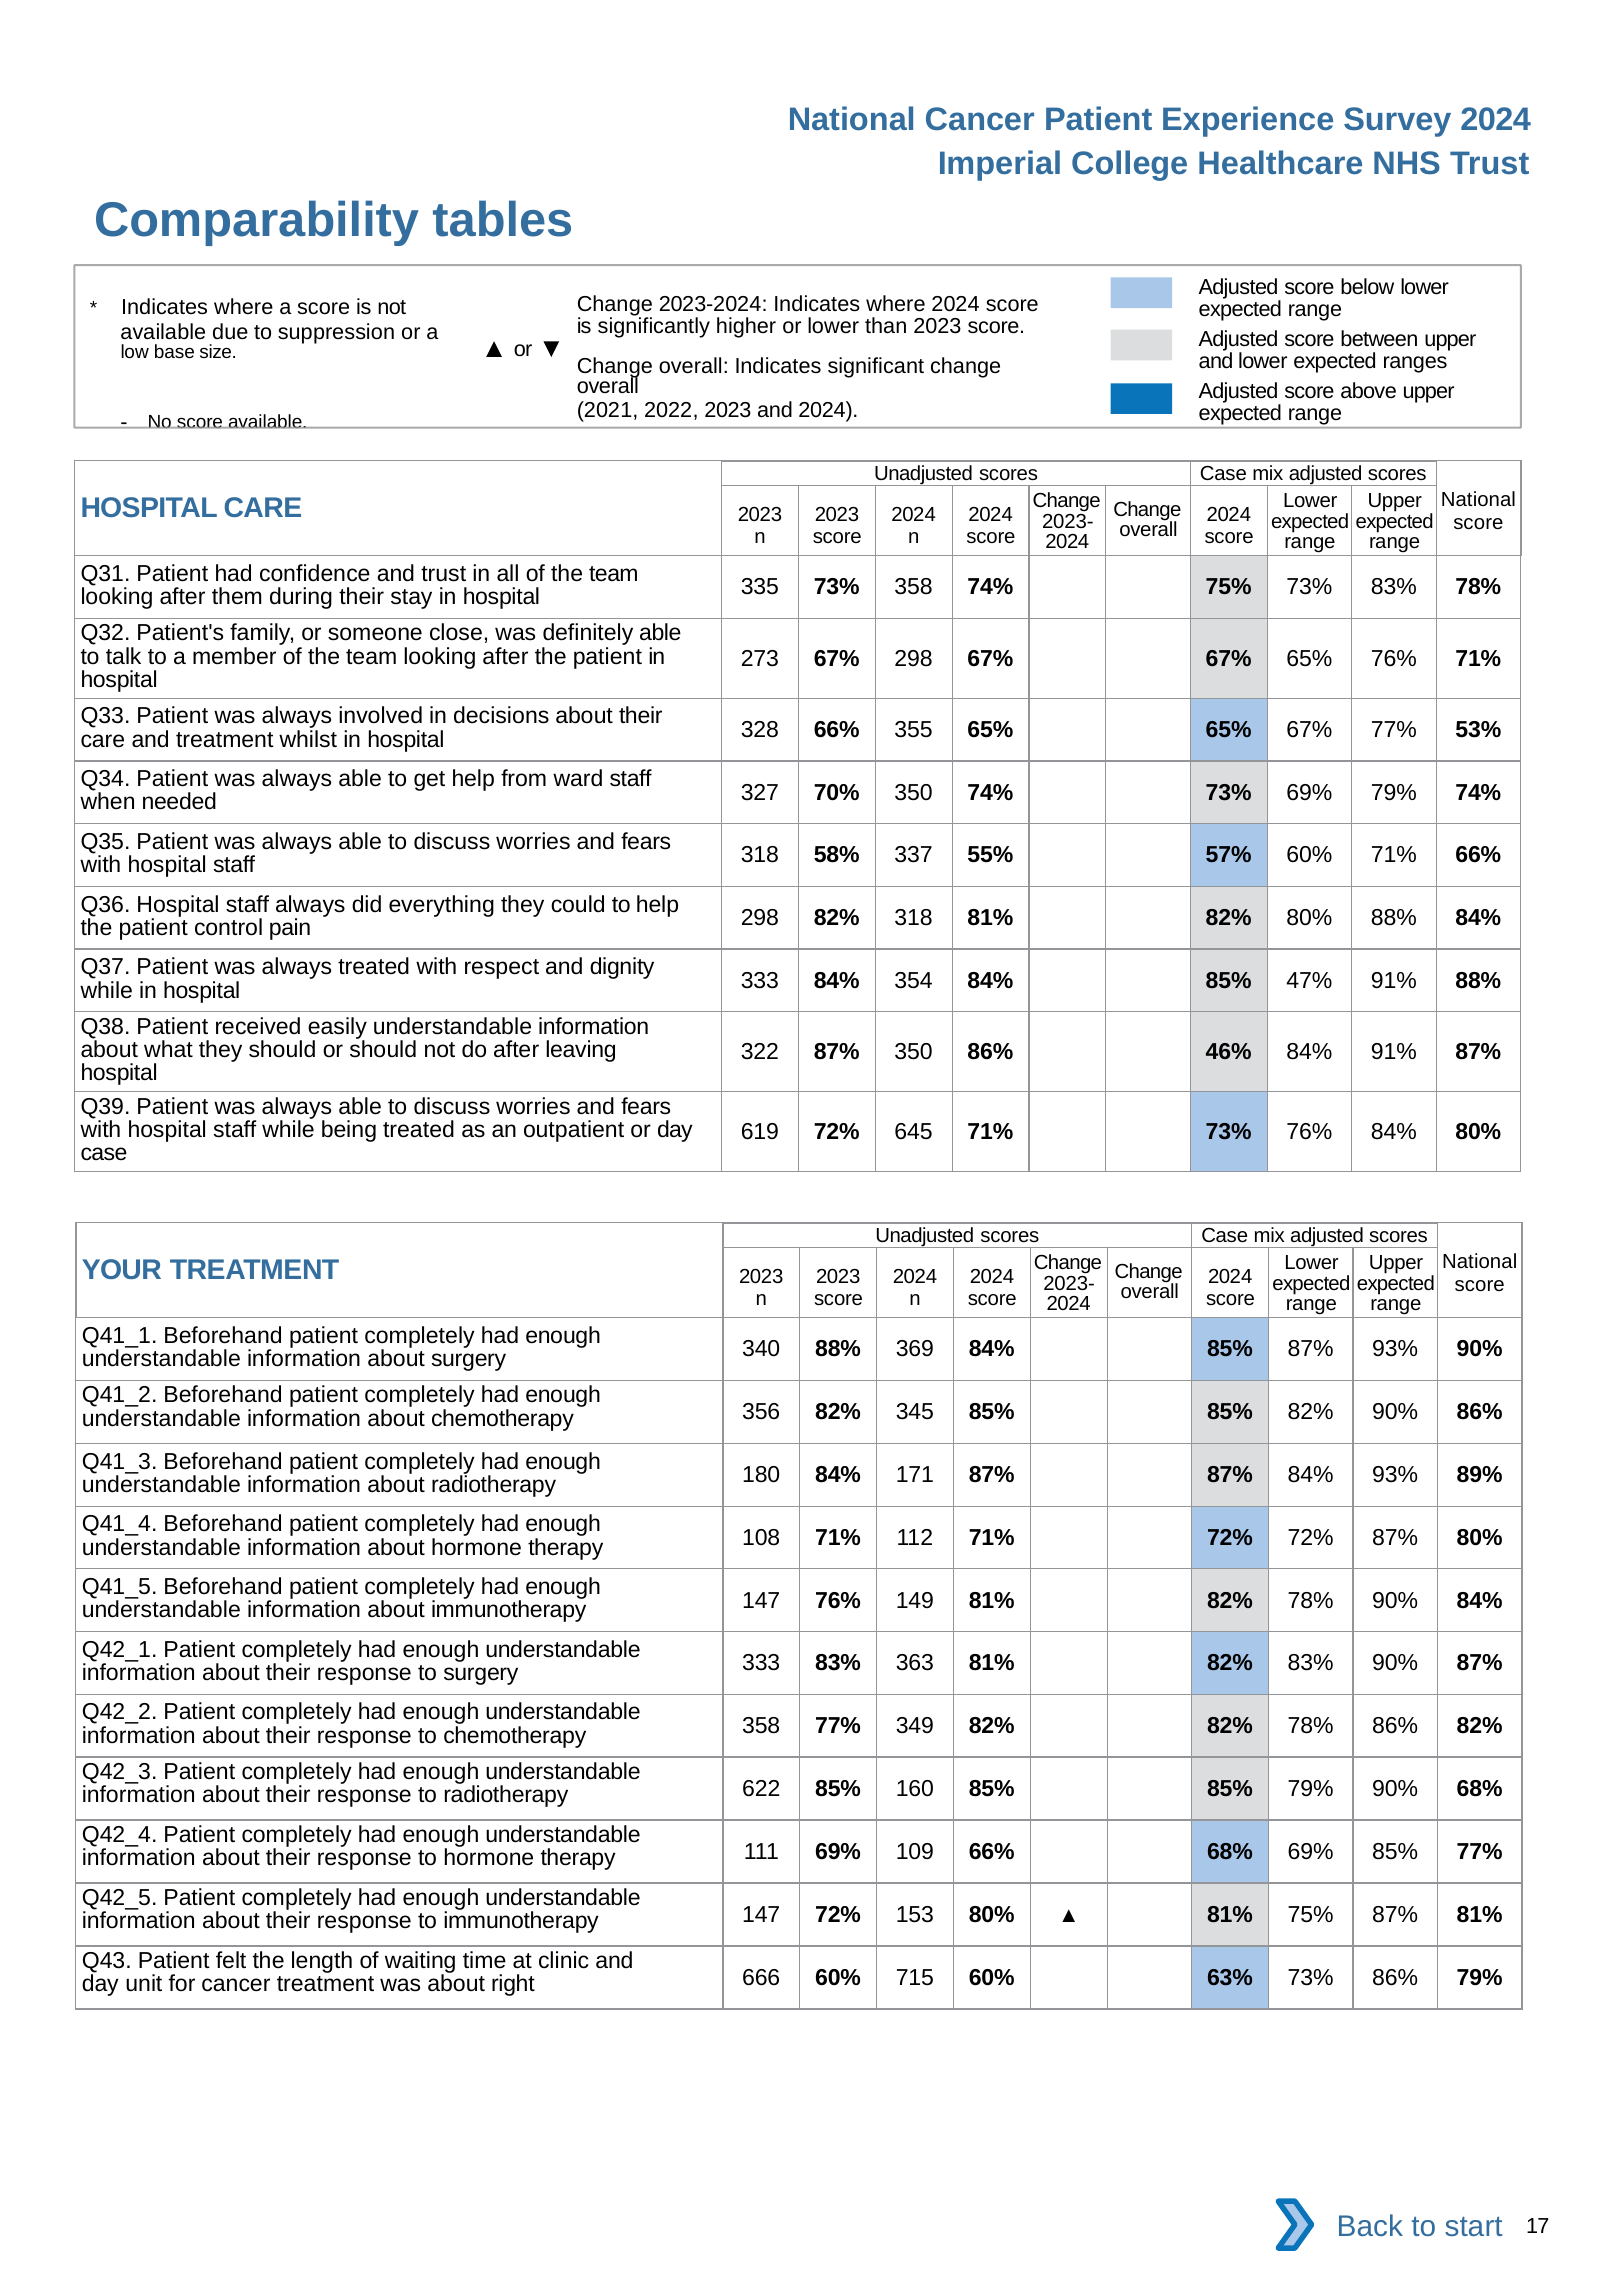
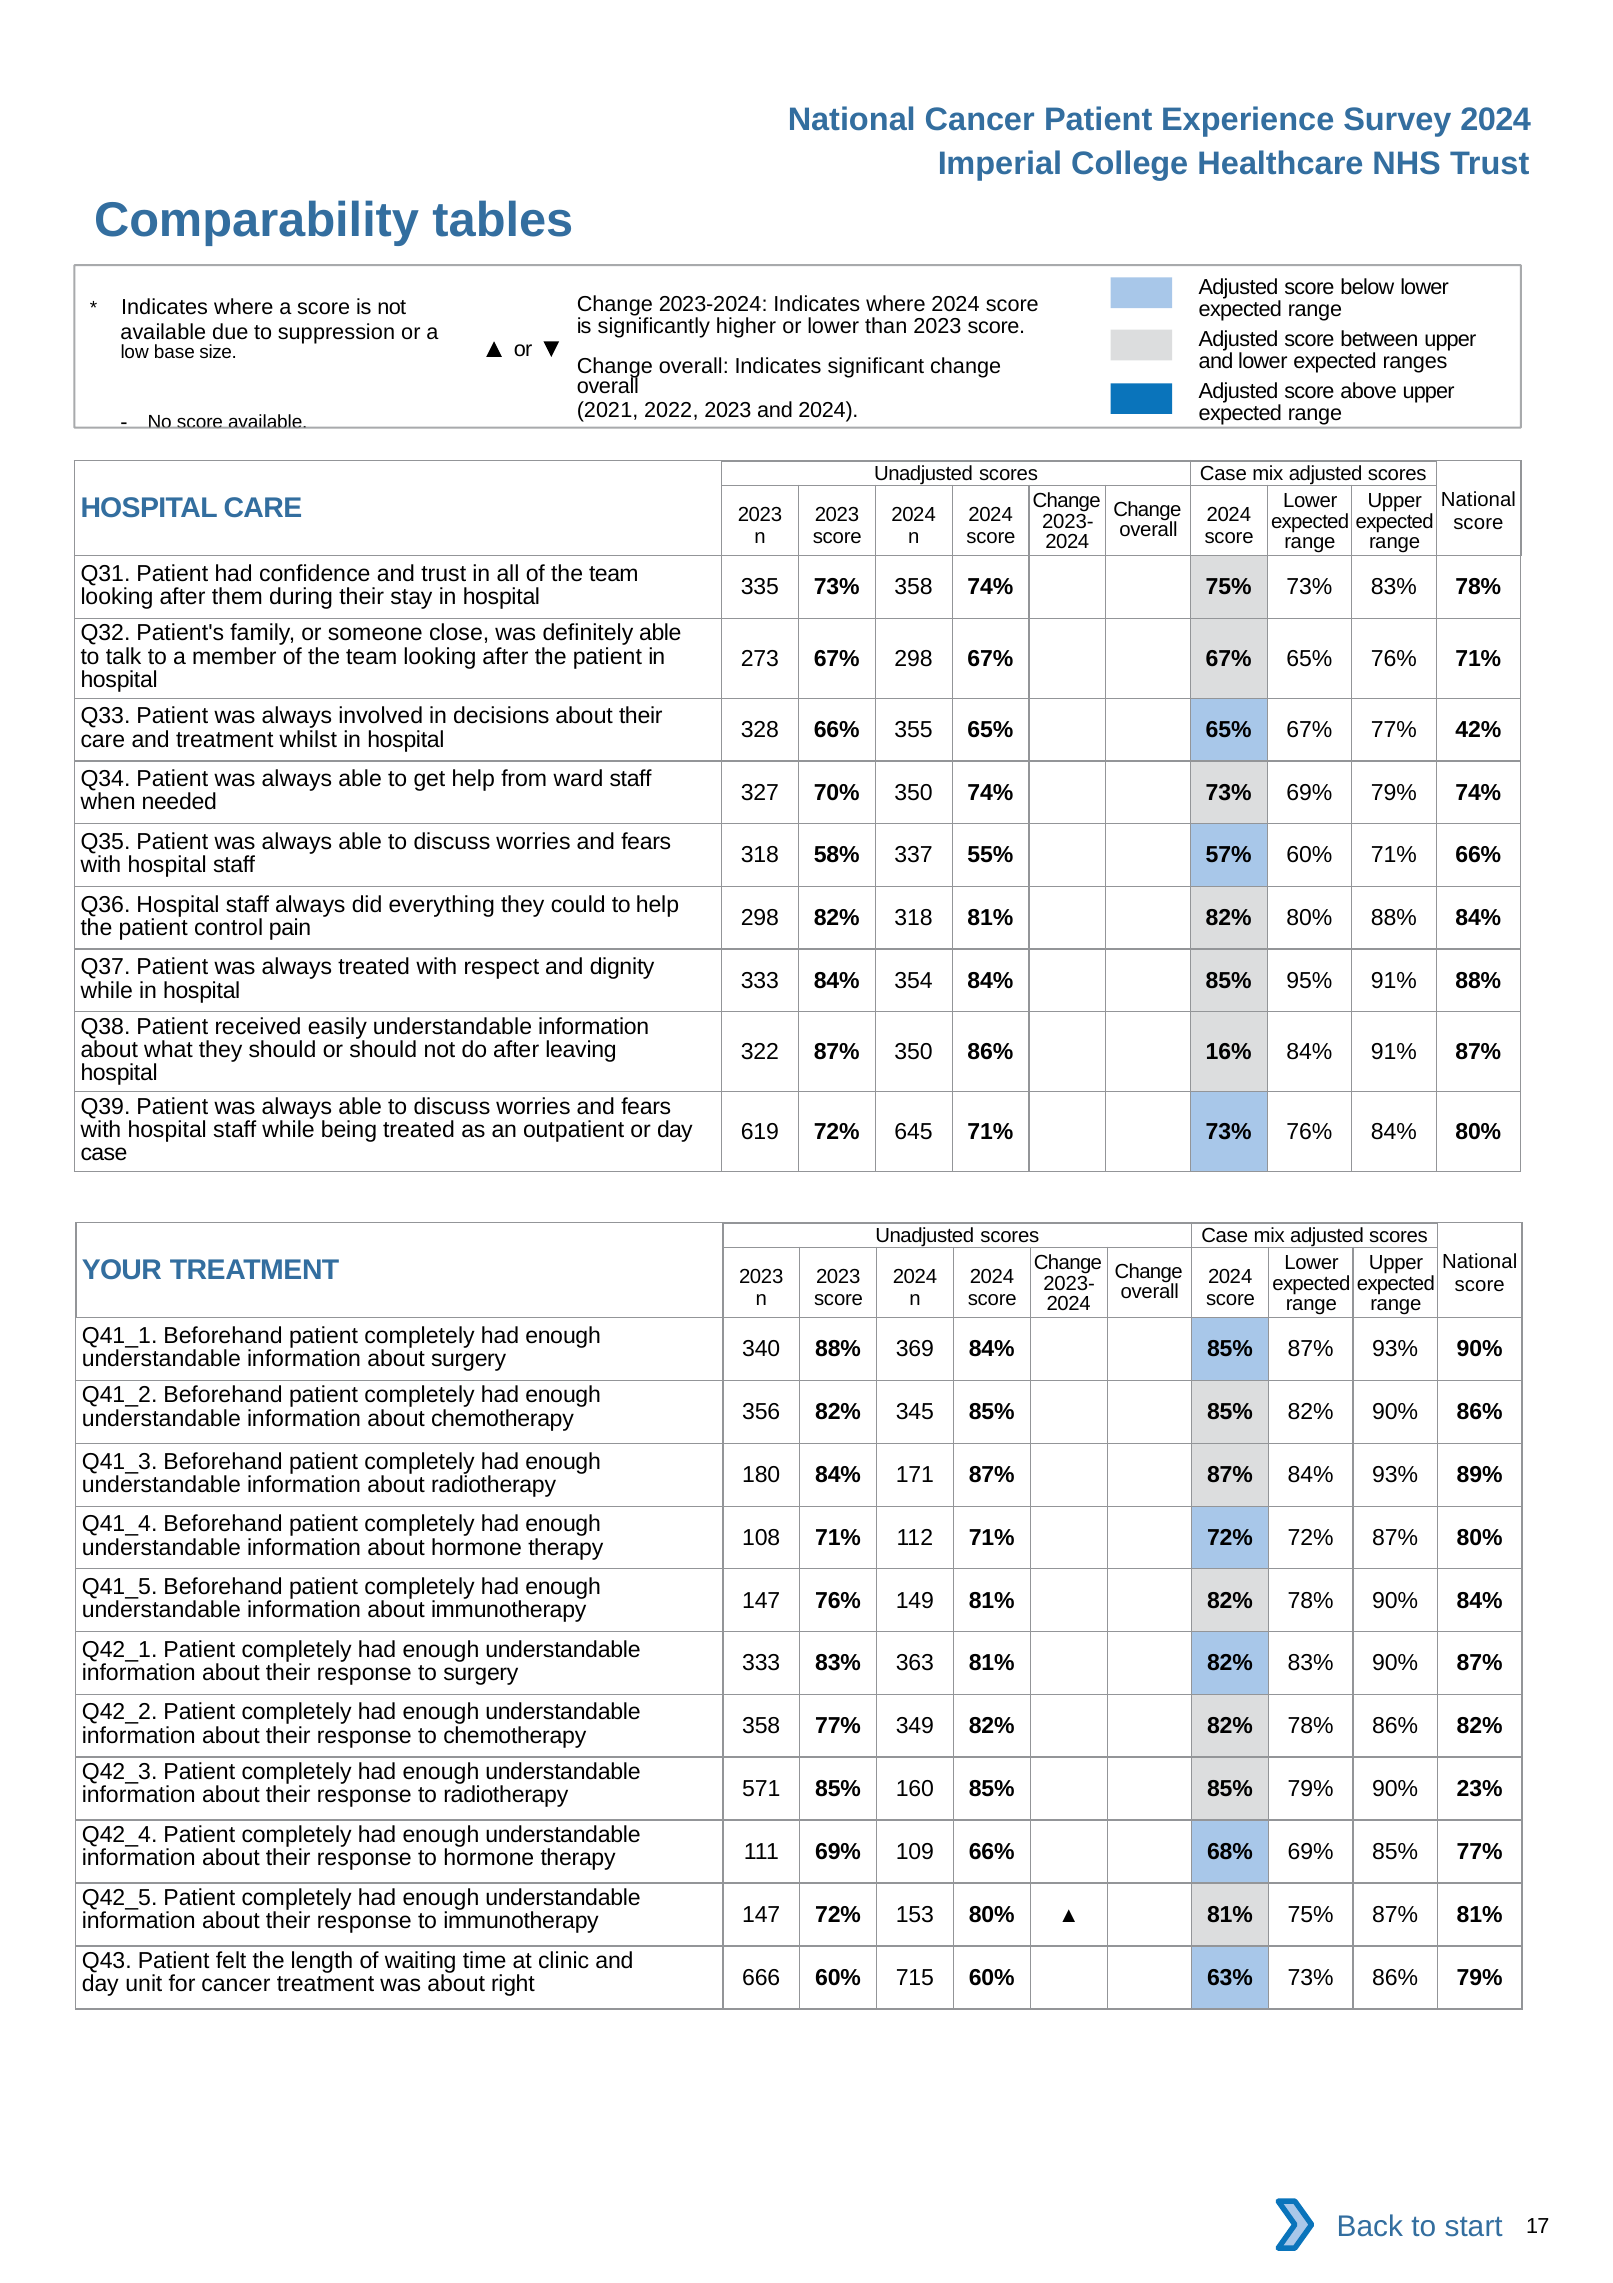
53%: 53% -> 42% (1478, 730)
47%: 47% -> 95% (1309, 981)
46%: 46% -> 16% (1229, 1052)
622: 622 -> 571 (761, 1789)
90% 68%: 68% -> 23% (1480, 1789)
